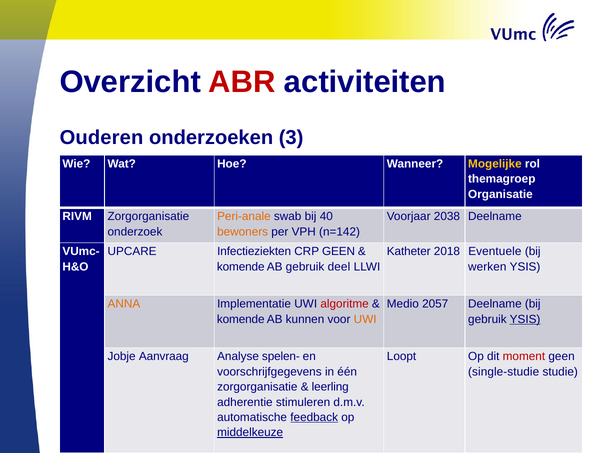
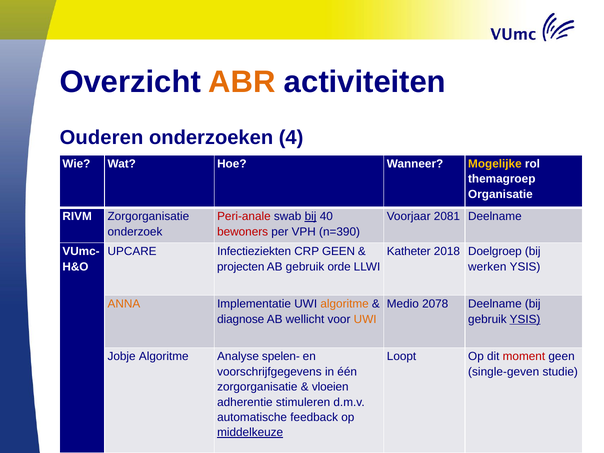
ABR colour: red -> orange (242, 82)
3: 3 -> 4 (291, 138)
Peri-anale colour: orange -> red (244, 216)
bij underline: none -> present (311, 216)
2038: 2038 -> 2081 (447, 216)
bewoners colour: orange -> red (243, 232)
n=142: n=142 -> n=390 (340, 232)
Eventuele: Eventuele -> Doelgroep (495, 252)
komende: komende -> projecten (241, 267)
deel: deel -> orde (339, 267)
algoritme colour: red -> orange (345, 304)
2057: 2057 -> 2078 (435, 304)
komende: komende -> diagnose (241, 319)
kunnen: kunnen -> wellicht (305, 319)
Jobje Aanvraag: Aanvraag -> Algoritme (164, 357)
single-studie: single-studie -> single-geven (504, 372)
leerling: leerling -> vloeien (330, 387)
feedback underline: present -> none (314, 417)
